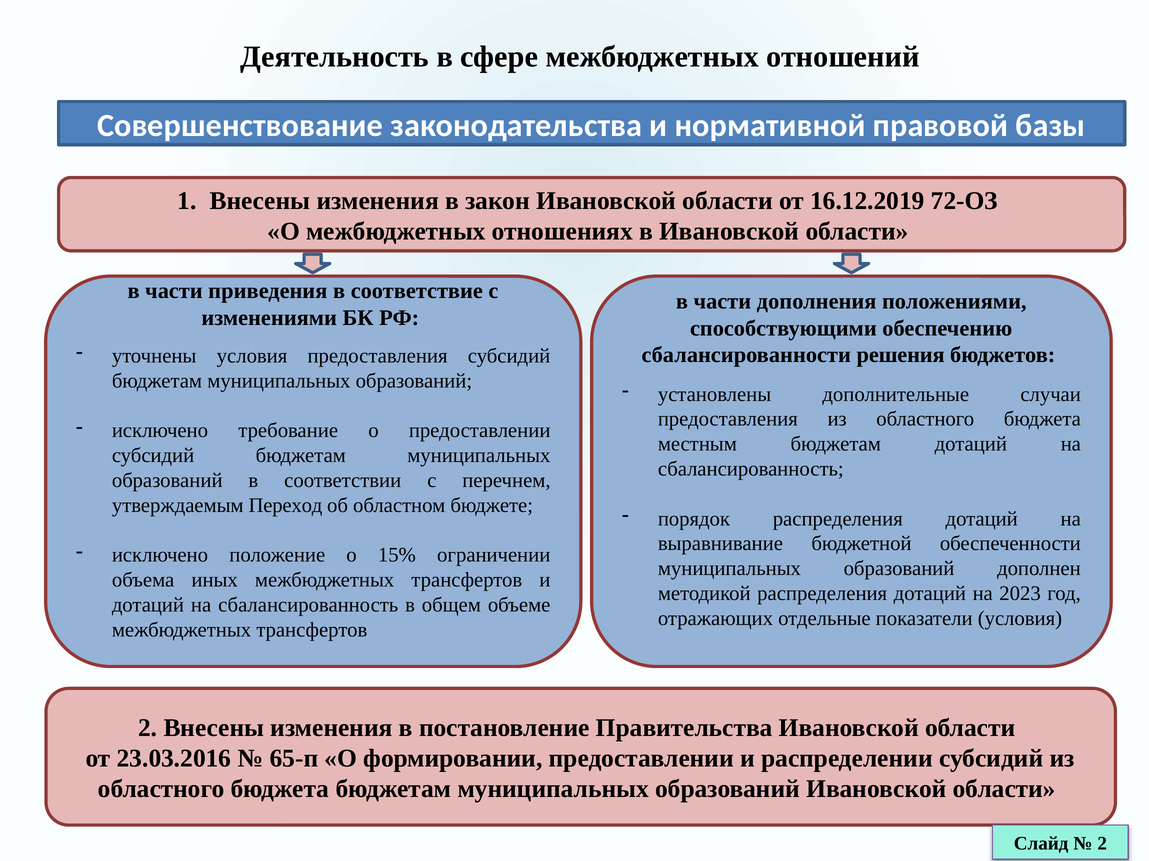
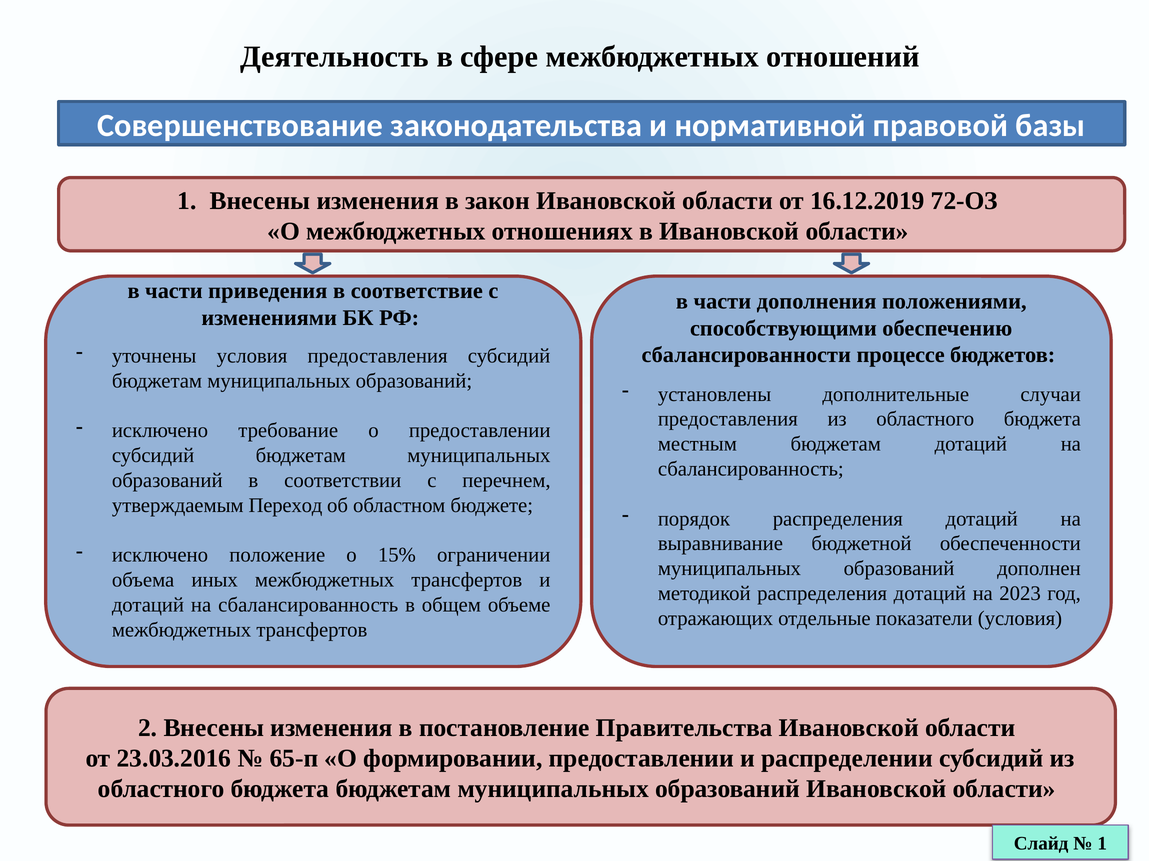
решения: решения -> процессе (901, 355)
2: 2 -> 1 (1102, 844)
